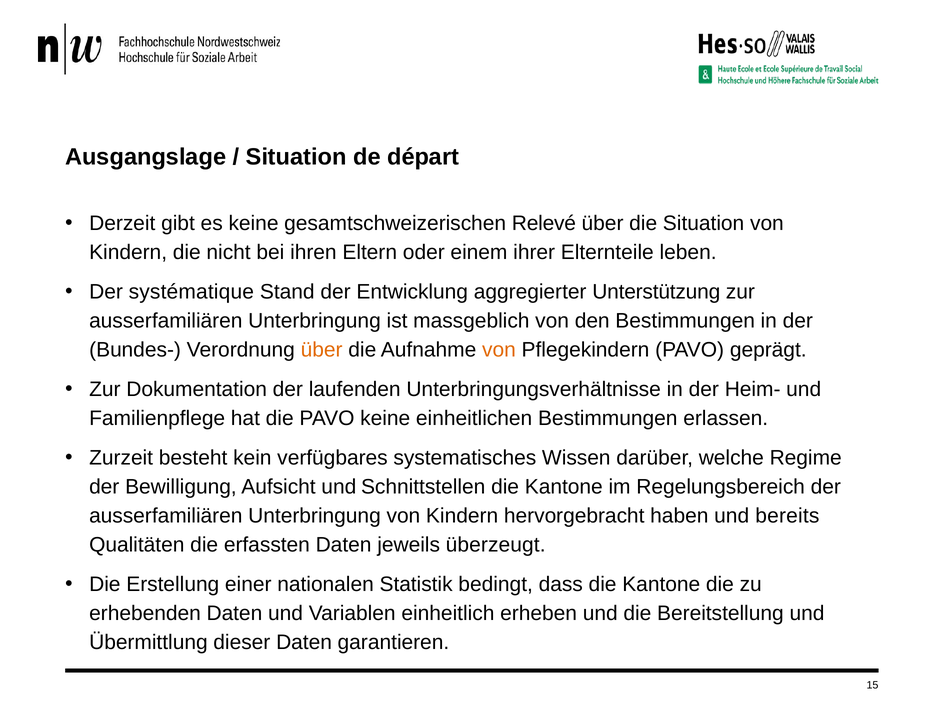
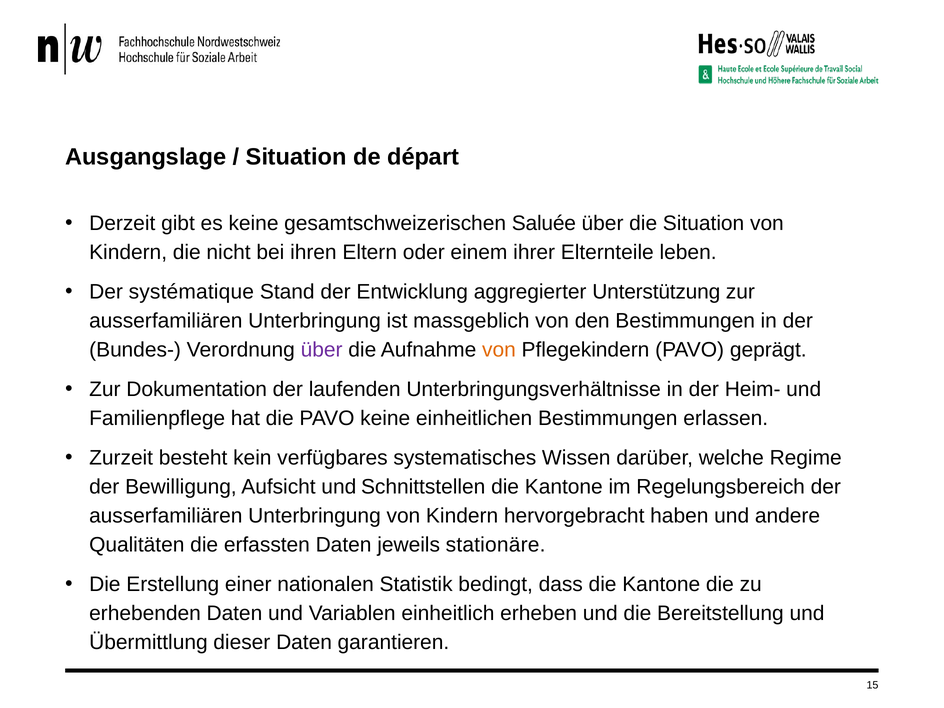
Relevé: Relevé -> Saluée (544, 224)
über colour: orange -> purple (322, 350)
bereits: bereits -> andere (787, 516)
überzeugt: überzeugt -> stationäre (496, 545)
